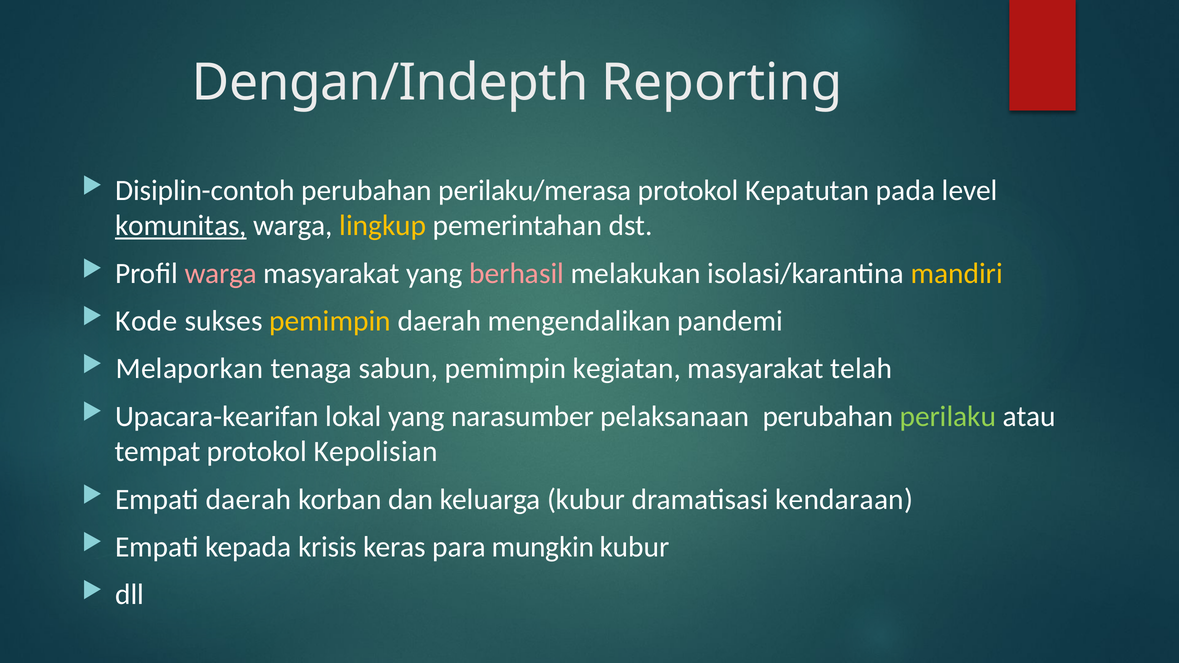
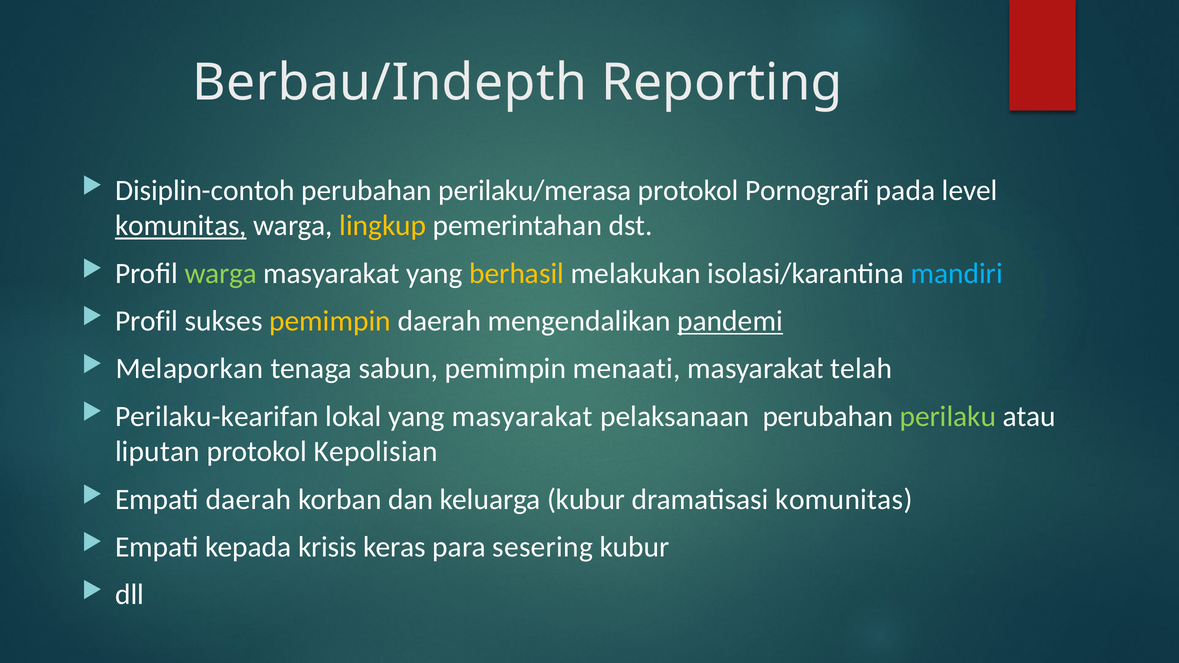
Dengan/Indepth: Dengan/Indepth -> Berbau/Indepth (390, 83)
Kepatutan: Kepatutan -> Pornografi (807, 190)
warga colour: pink -> light green (221, 273)
berhasil colour: pink -> yellow (517, 273)
mandiri colour: yellow -> light blue (957, 273)
Kode: Kode -> Profil (147, 321)
pandemi underline: none -> present (730, 321)
kegiatan: kegiatan -> menaati (627, 369)
Upacara-kearifan: Upacara-kearifan -> Perilaku-kearifan (217, 416)
yang narasumber: narasumber -> masyarakat (522, 416)
tempat: tempat -> liputan (157, 452)
dramatisasi kendaraan: kendaraan -> komunitas (844, 499)
mungkin: mungkin -> sesering (543, 547)
